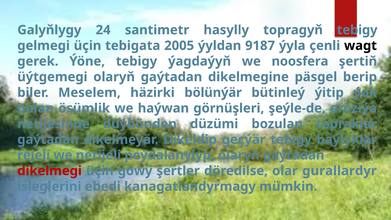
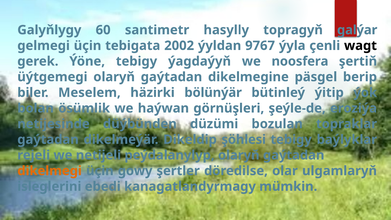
24: 24 -> 60 (103, 30)
topragyň tebigy: tebigy -> galýar (357, 30)
2005: 2005 -> 2002 (179, 46)
9187: 9187 -> 9767 (260, 46)
geçýär: geçýär -> şöhlesi (244, 139)
dikelmegi colour: red -> orange (50, 171)
gurallardyr: gurallardyr -> ulgamlaryň (340, 171)
